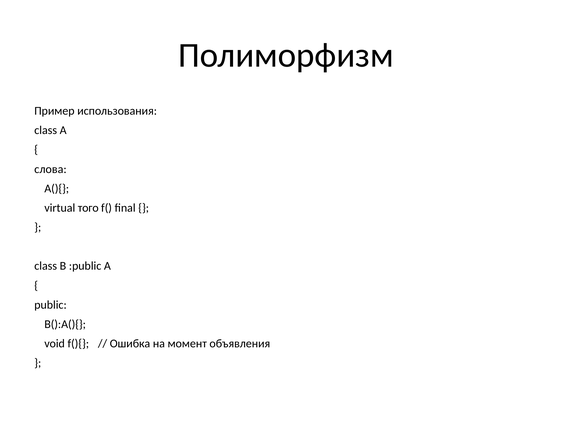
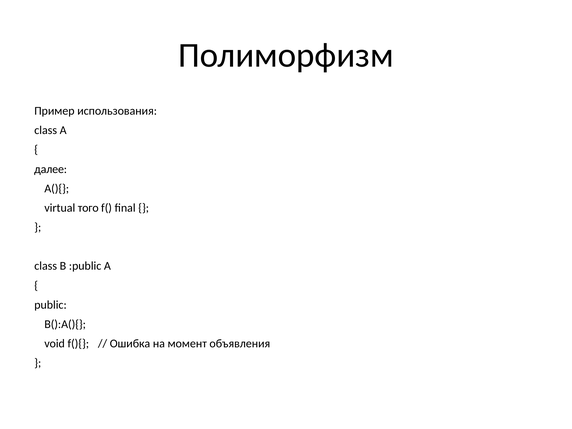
слова: слова -> далее (51, 169)
